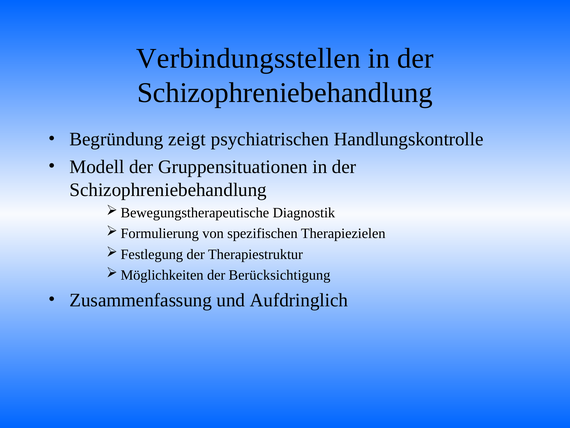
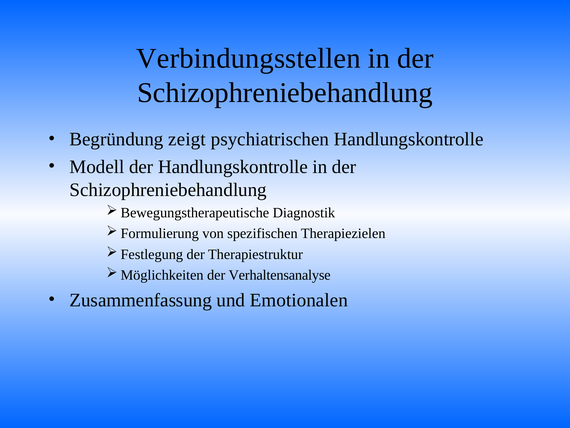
der Gruppensituationen: Gruppensituationen -> Handlungskontrolle (233, 167)
Berücksichtigung: Berücksichtigung -> Verhaltensanalyse (280, 275)
Aufdringlich: Aufdringlich -> Emotionalen (299, 300)
